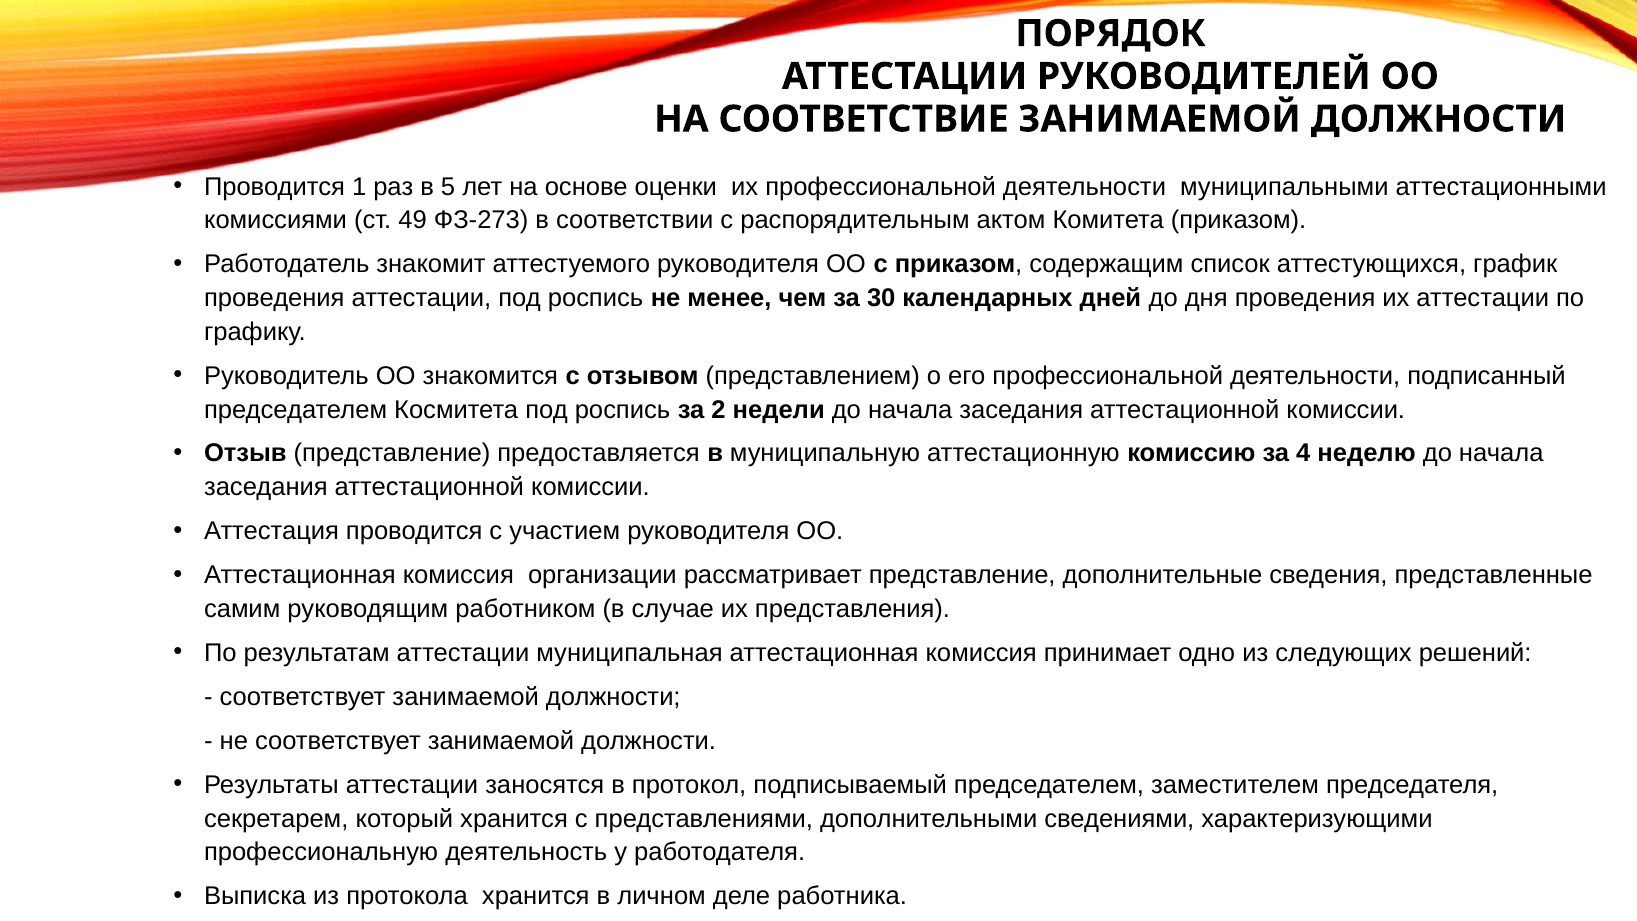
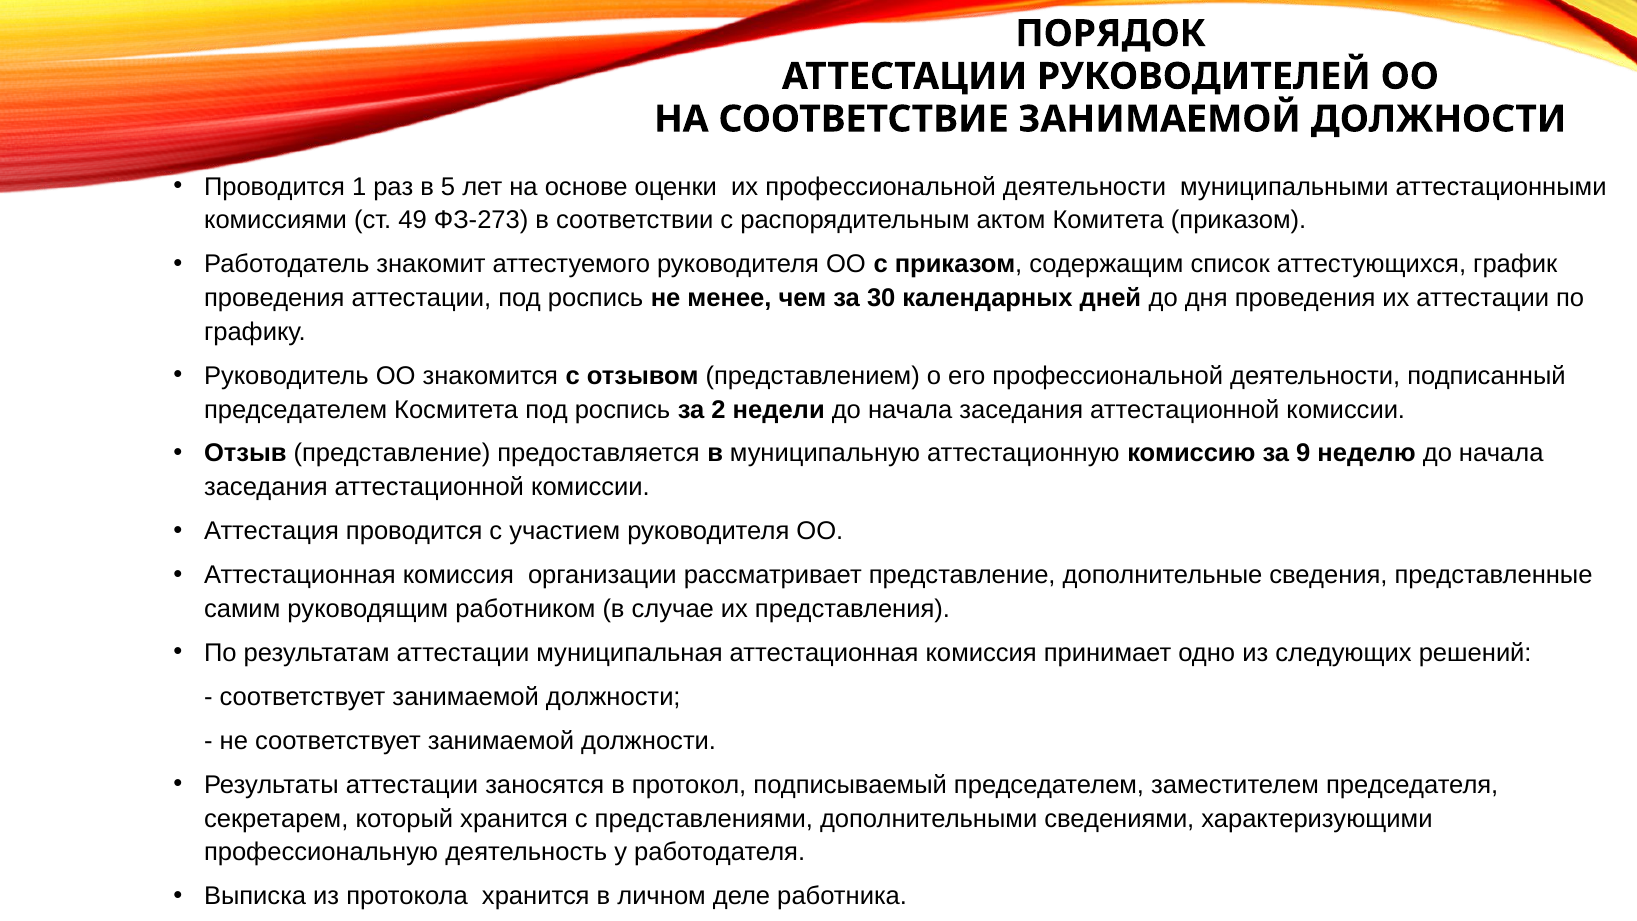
4: 4 -> 9 (1303, 453)
